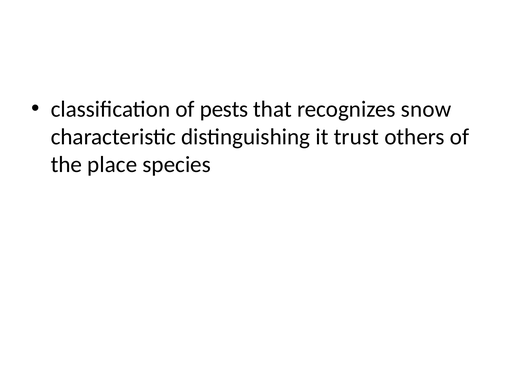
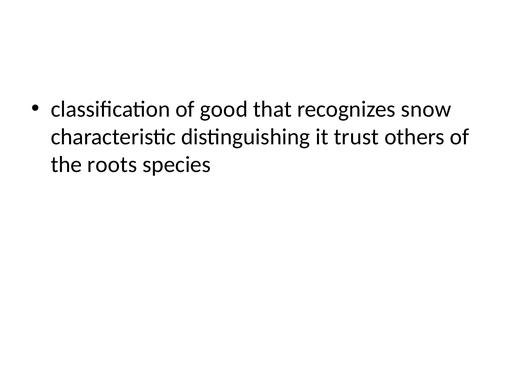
pests: pests -> good (224, 109)
place: place -> roots (112, 165)
